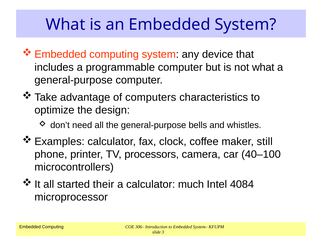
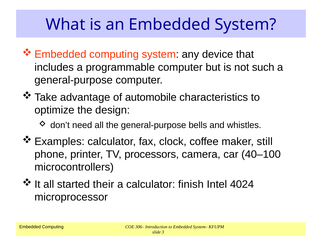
not what: what -> such (263, 67)
computers: computers -> automobile (151, 97)
much: much -> finish (191, 185)
4084: 4084 -> 4024 (242, 185)
